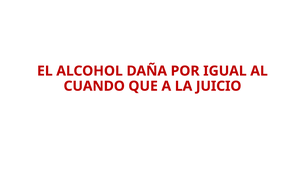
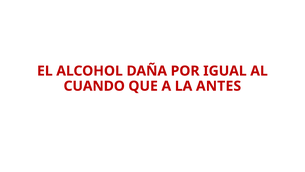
JUICIO: JUICIO -> ANTES (219, 86)
